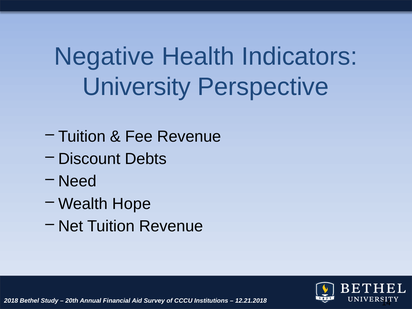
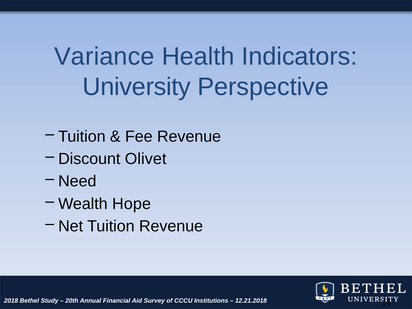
Negative: Negative -> Variance (104, 57)
Debts: Debts -> Olivet (146, 159)
